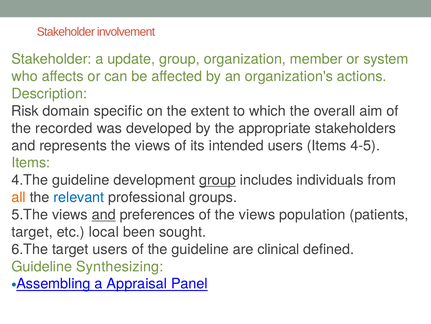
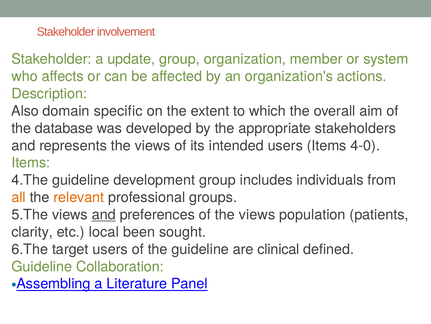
Risk: Risk -> Also (25, 111)
recorded: recorded -> database (64, 128)
4-5: 4-5 -> 4-0 (365, 145)
group underline: present -> none (218, 180)
relevant colour: blue -> orange (79, 197)
target: target -> clarity (32, 231)
Synthesizing: Synthesizing -> Collaboration (120, 266)
Appraisal: Appraisal -> Literature (137, 283)
